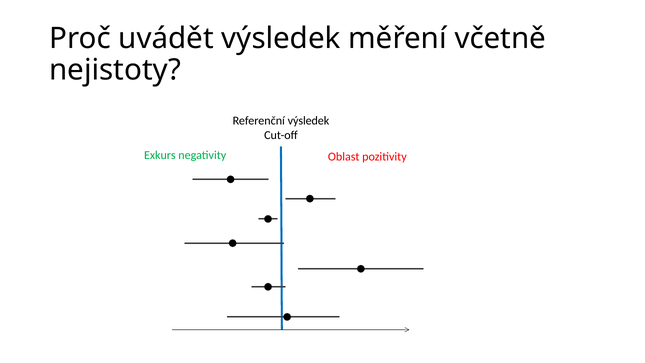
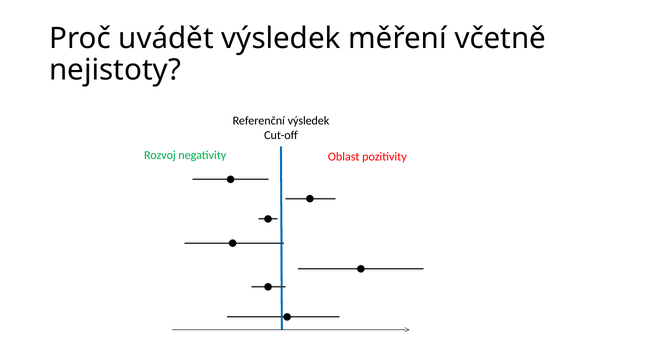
Exkurs: Exkurs -> Rozvoj (160, 155)
